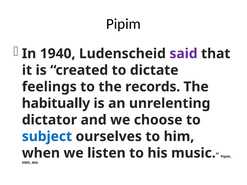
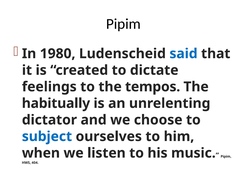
1940: 1940 -> 1980 (58, 54)
said colour: purple -> blue (184, 54)
records: records -> tempos (153, 87)
